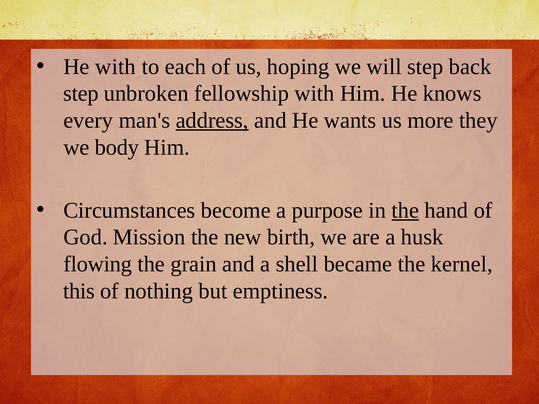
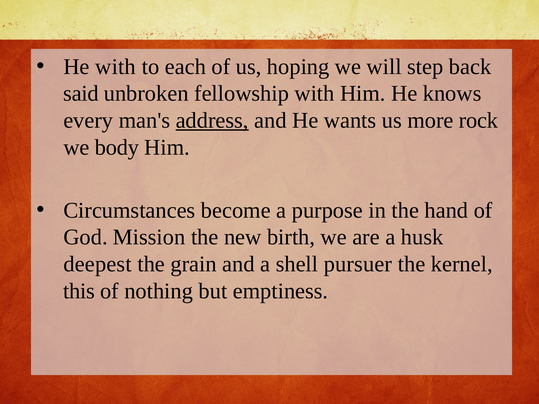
step: step -> said (81, 94)
they: they -> rock (479, 121)
the underline: present -> none (405, 210)
flowing: flowing -> deepest (98, 264)
became: became -> pursuer (358, 264)
